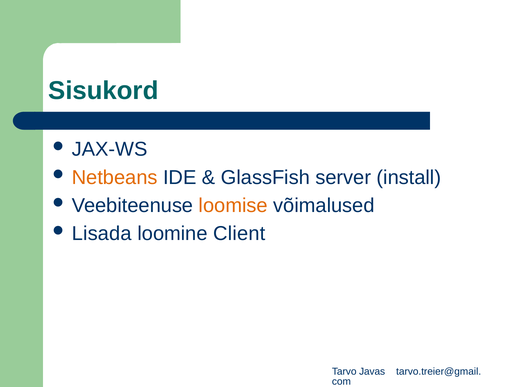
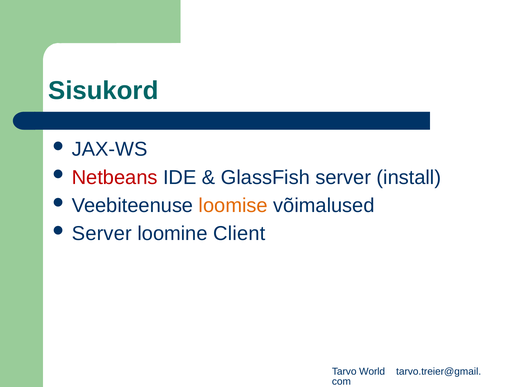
Netbeans colour: orange -> red (115, 177)
Lisada: Lisada -> Server (102, 234)
Javas: Javas -> World (372, 371)
